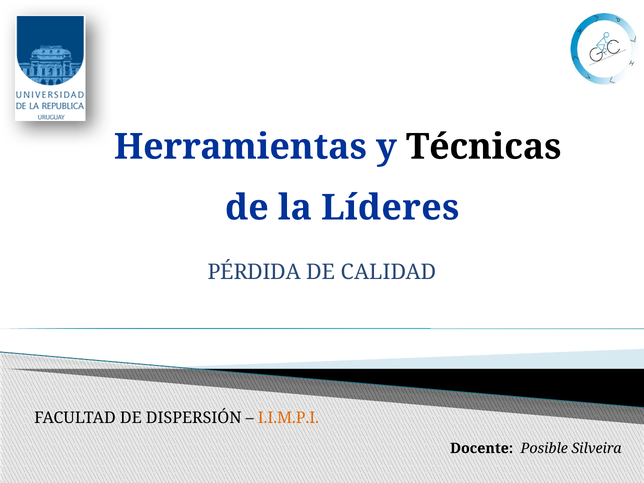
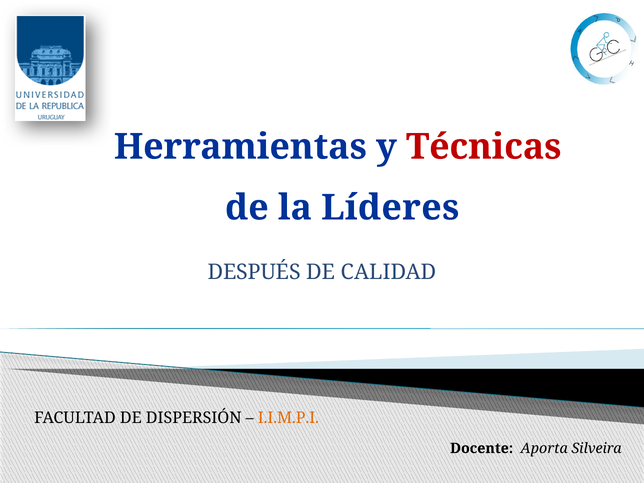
Técnicas colour: black -> red (484, 147)
PÉRDIDA: PÉRDIDA -> DESPUÉS (254, 272)
Posible: Posible -> Aporta (544, 448)
